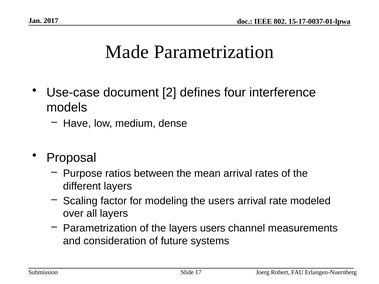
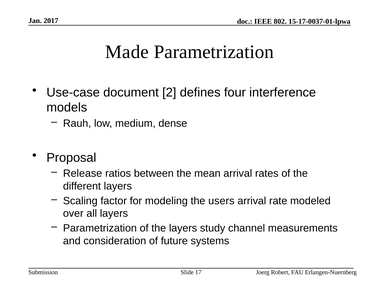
Have: Have -> Rauh (77, 124)
Purpose: Purpose -> Release (83, 174)
layers users: users -> study (213, 228)
